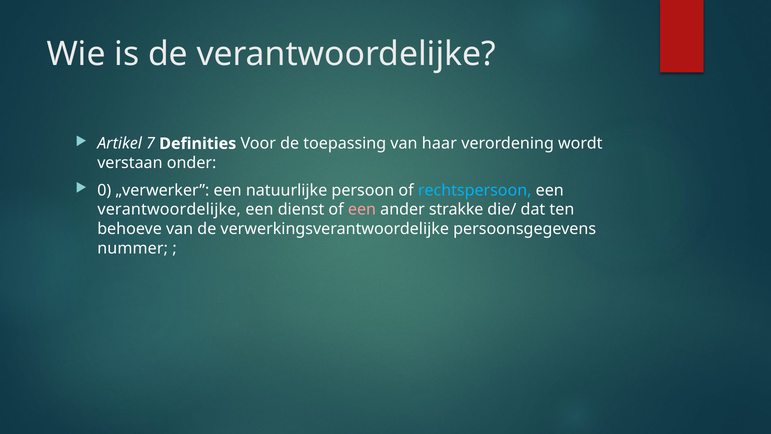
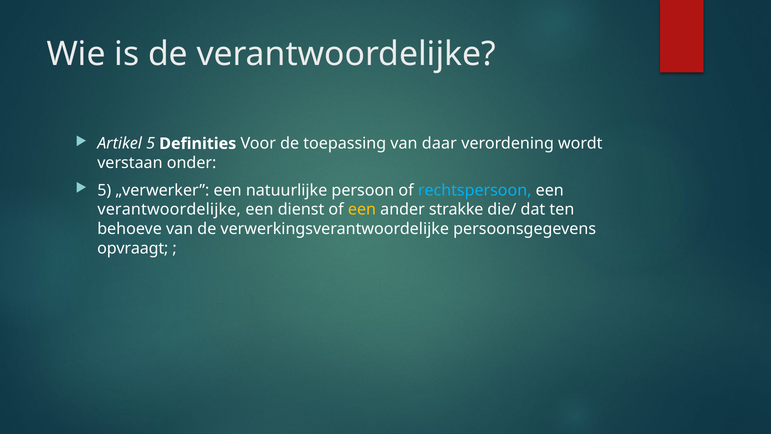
Artikel 7: 7 -> 5 (151, 144)
haar: haar -> daar (439, 144)
0: 0 -> 5 (104, 190)
een colour: pink -> yellow (362, 209)
nummer: nummer -> opvraagt (133, 248)
